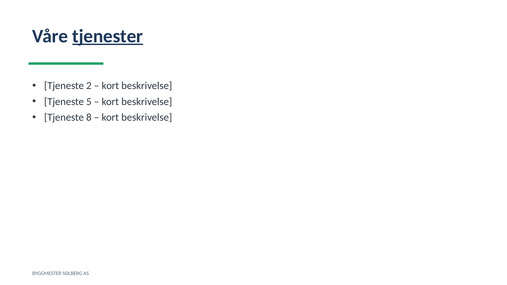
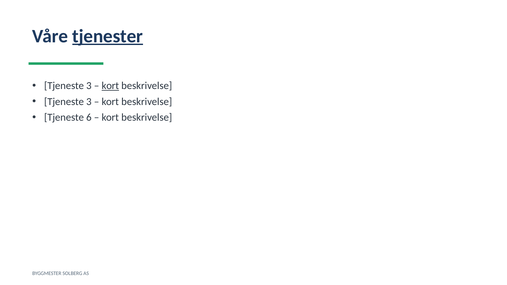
2: 2 -> 3 (89, 86)
kort underline: none -> present (110, 86)
5: 5 -> 3 (89, 102)
8: 8 -> 6 (89, 118)
